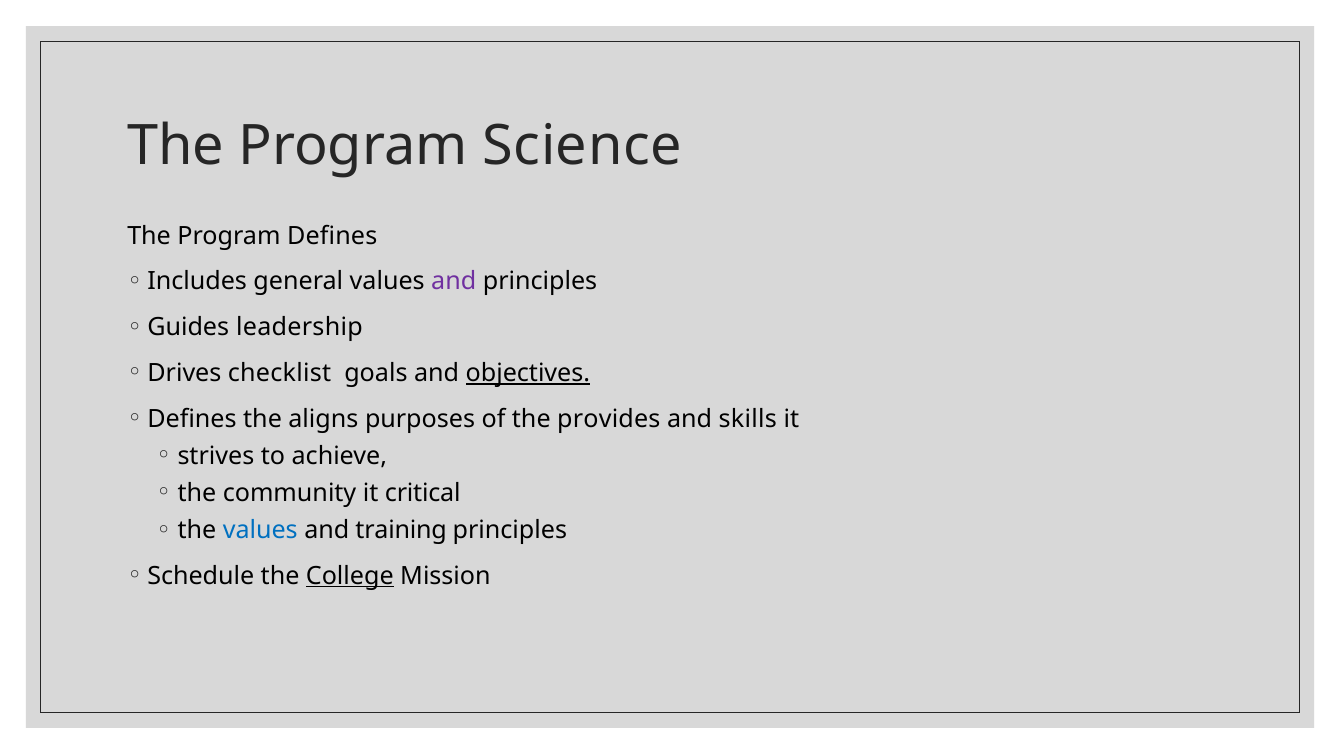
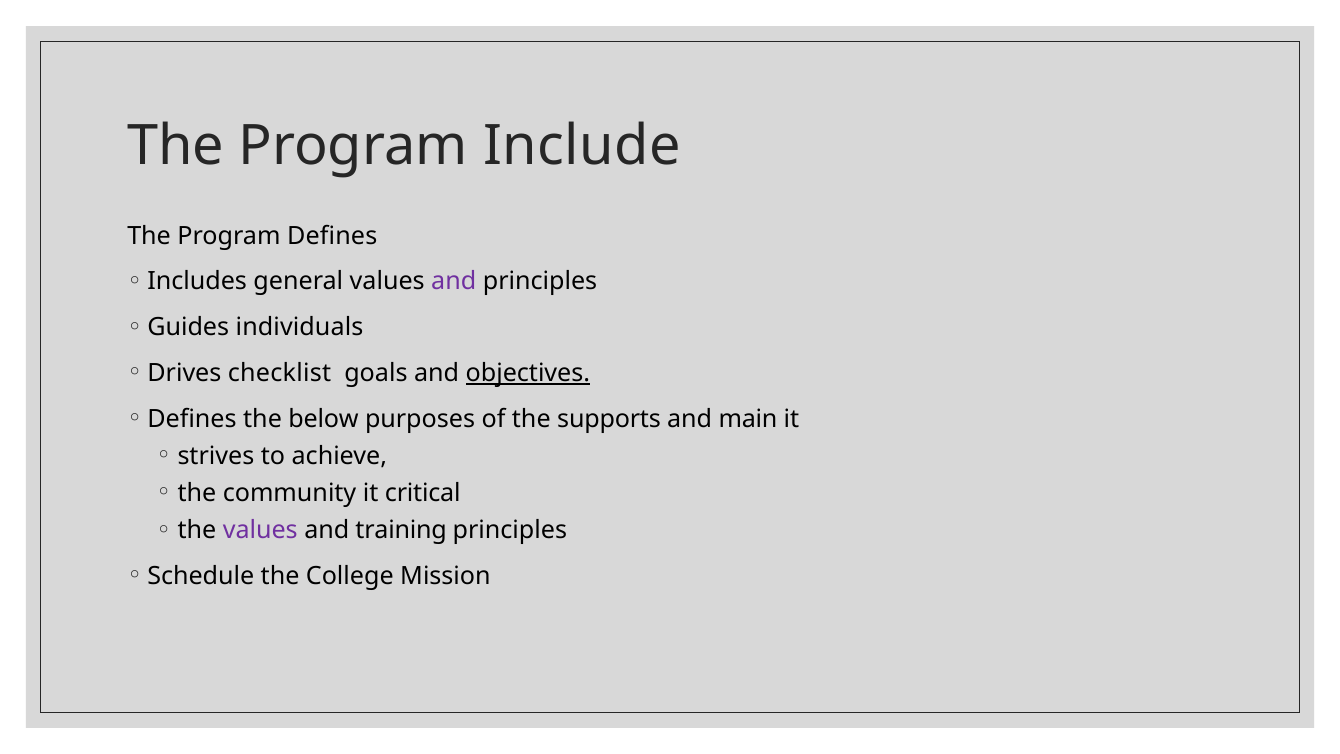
Science: Science -> Include (582, 146)
leadership: leadership -> individuals (300, 327)
aligns: aligns -> below (323, 419)
provides: provides -> supports (609, 419)
skills: skills -> main (748, 419)
values colour: blue -> purple (260, 530)
College underline: present -> none (350, 576)
